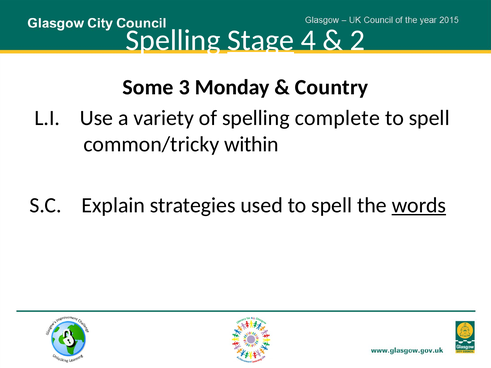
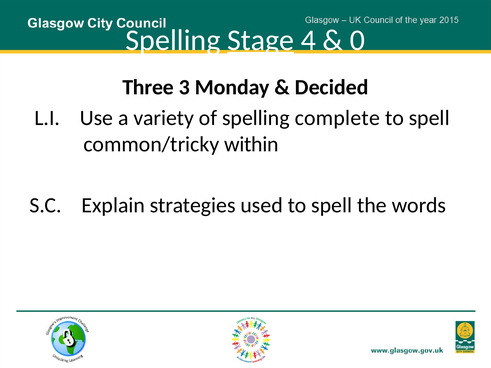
2: 2 -> 0 (357, 40)
Some: Some -> Three (148, 87)
Country: Country -> Decided (332, 87)
words underline: present -> none (419, 205)
